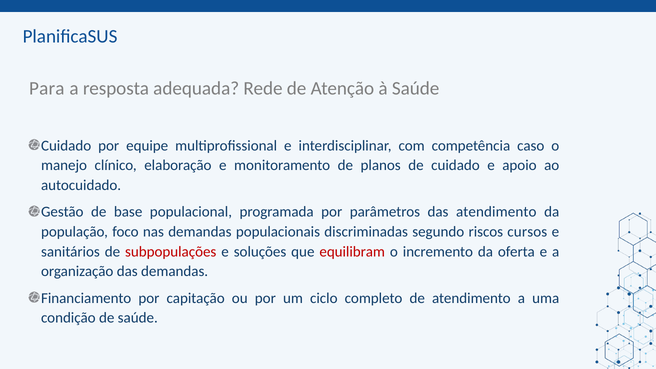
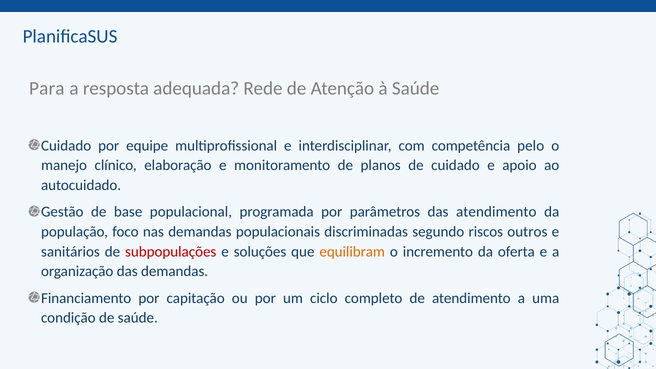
caso: caso -> pelo (531, 146)
cursos: cursos -> outros (527, 232)
equilibram colour: red -> orange (352, 252)
